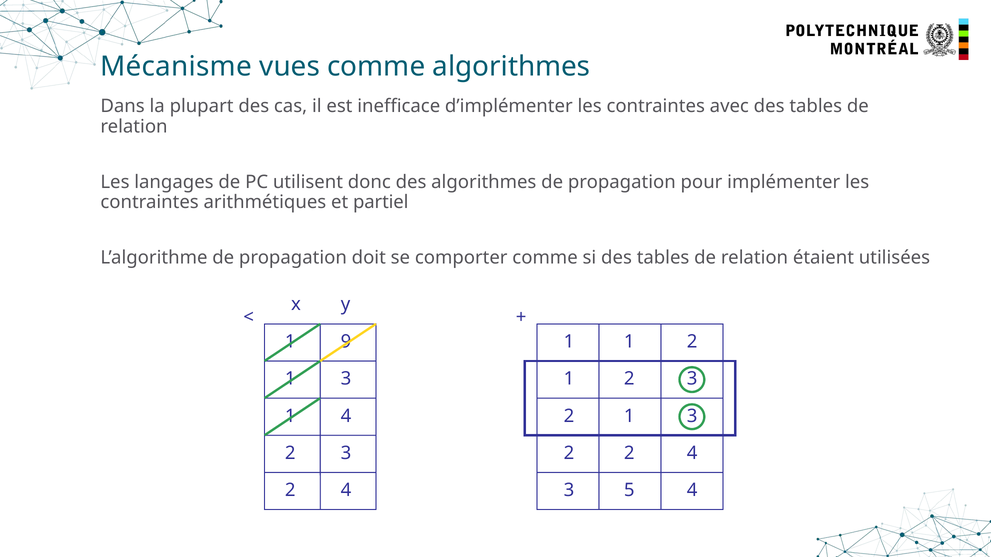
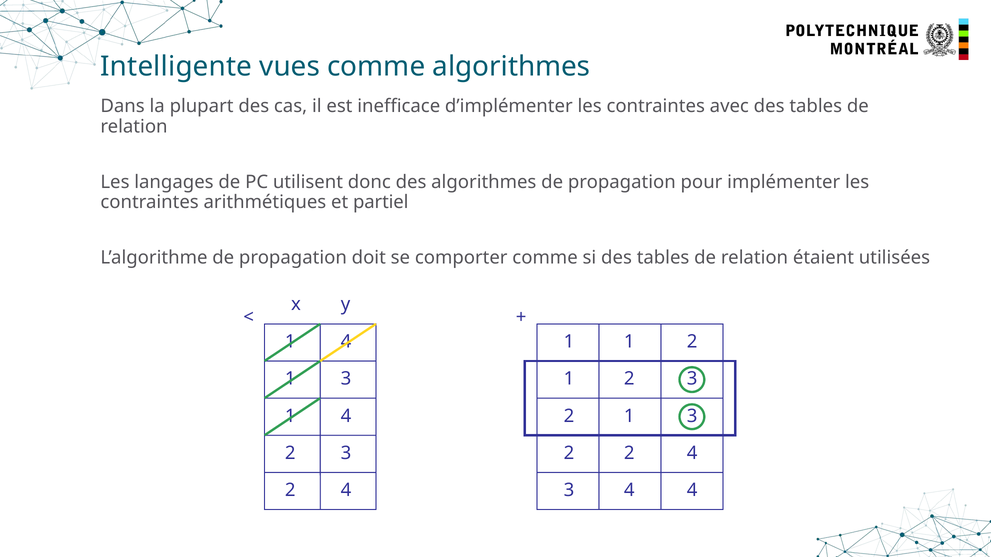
Mécanisme: Mécanisme -> Intelligente (176, 67)
9: 9 -> 4 (346, 342)
5: 5 -> 4 (629, 491)
